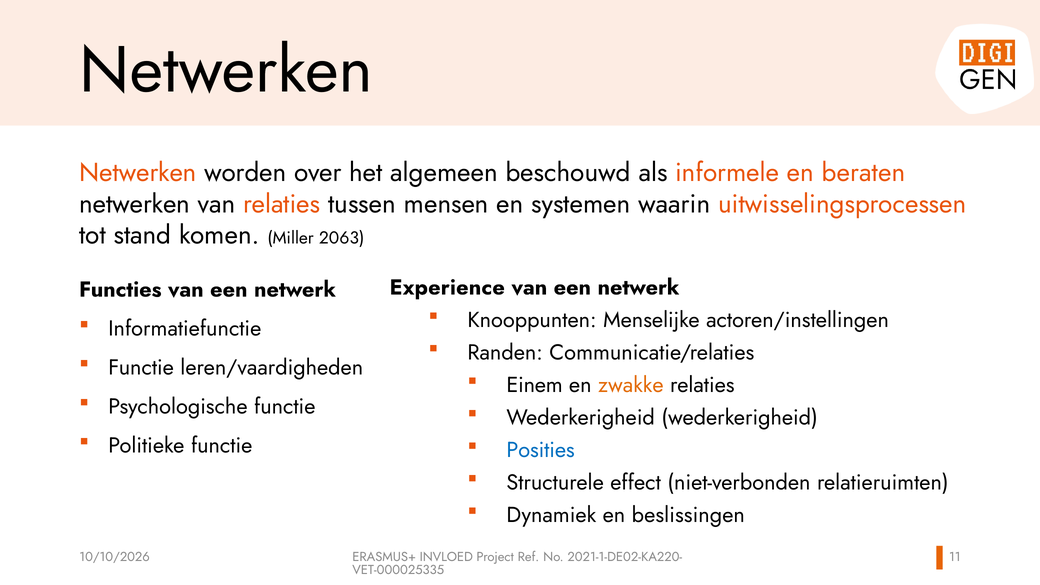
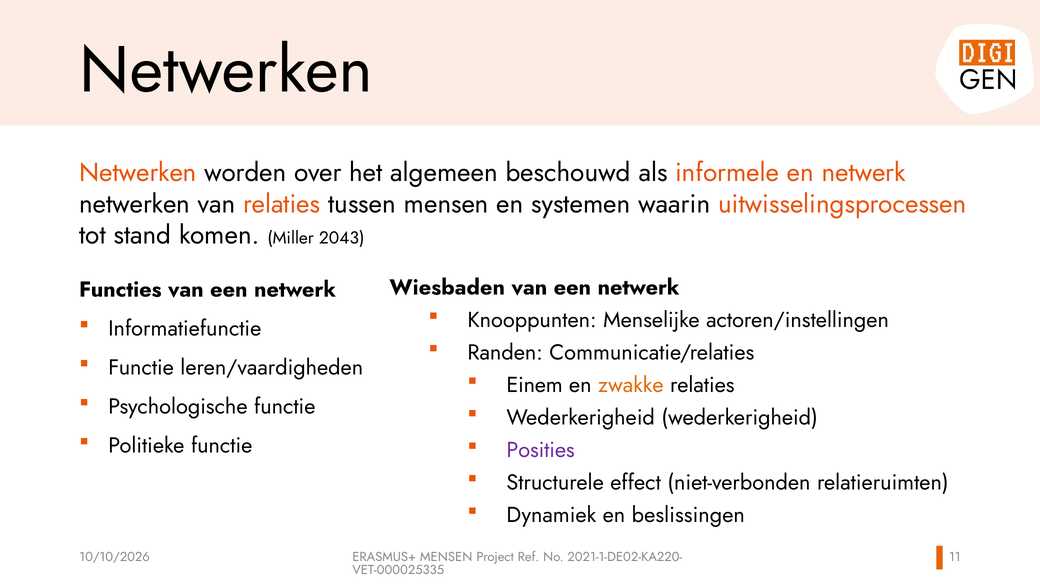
en beraten: beraten -> netwerk (864, 173)
2063: 2063 -> 2043 (342, 238)
Experience: Experience -> Wiesbaden (447, 287)
Posities colour: blue -> purple (541, 450)
ERASMUS+ INVLOED: INVLOED -> MENSEN (446, 557)
